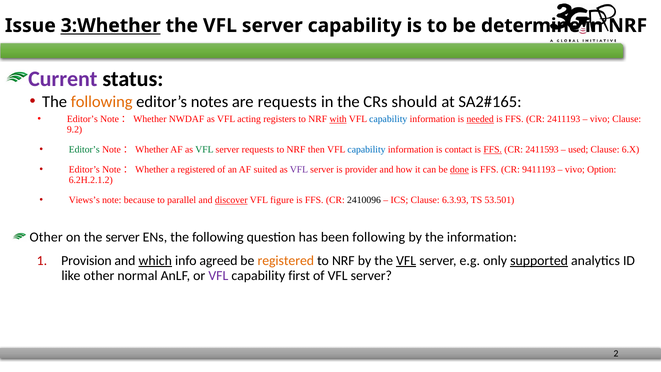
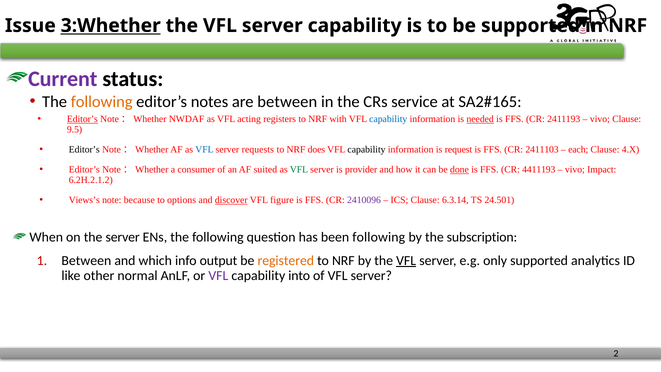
be determine: determine -> supported (531, 26)
are requests: requests -> between (287, 102)
should: should -> service (415, 102)
Editor’s underline: none -> present (82, 119)
with underline: present -> none (338, 119)
9.2: 9.2 -> 9.5 (75, 129)
Editor’s colour: green -> black (84, 149)
VFL colour: green -> blue (204, 149)
then: then -> does (316, 149)
capability colour: blue -> black (367, 149)
contact: contact -> request (459, 149)
FFS underline: present -> none (493, 149)
2411593: 2411593 -> 2411103 (542, 149)
used: used -> each (578, 149)
6.X: 6.X -> 4.X (631, 149)
a registered: registered -> consumer (196, 170)
VFL colour: purple -> green (299, 170)
9411193: 9411193 -> 4411193 (539, 170)
Option: Option -> Impact (602, 170)
parallel: parallel -> options (182, 200)
2410096 colour: black -> purple (364, 200)
6.3.93: 6.3.93 -> 6.3.14 (455, 200)
53.501: 53.501 -> 24.501 (499, 200)
Other: Other -> When (46, 237)
the information: information -> subscription (482, 237)
Provision: Provision -> Between (86, 260)
which underline: present -> none (155, 260)
agreed: agreed -> output (218, 260)
supported underline: present -> none (539, 260)
first: first -> into (299, 275)
